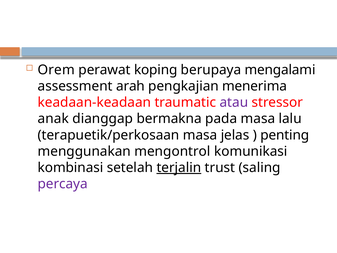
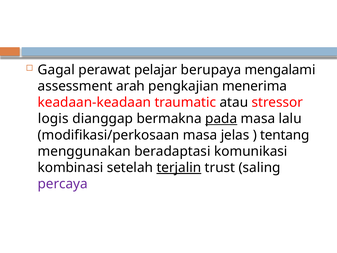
Orem: Orem -> Gagal (56, 70)
koping: koping -> pelajar (156, 70)
atau colour: purple -> black (234, 102)
anak: anak -> logis (53, 119)
pada underline: none -> present (221, 119)
terapuetik/perkosaan: terapuetik/perkosaan -> modifikasi/perkosaan (109, 135)
penting: penting -> tentang (285, 135)
mengontrol: mengontrol -> beradaptasi (172, 151)
